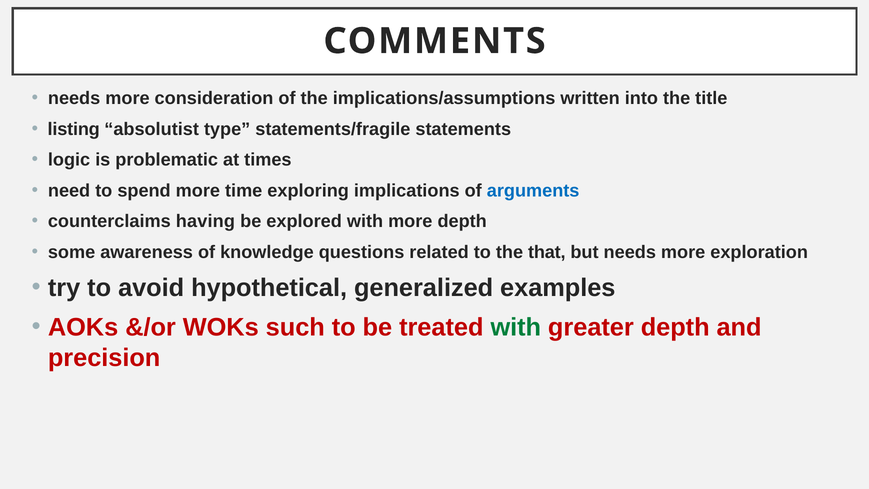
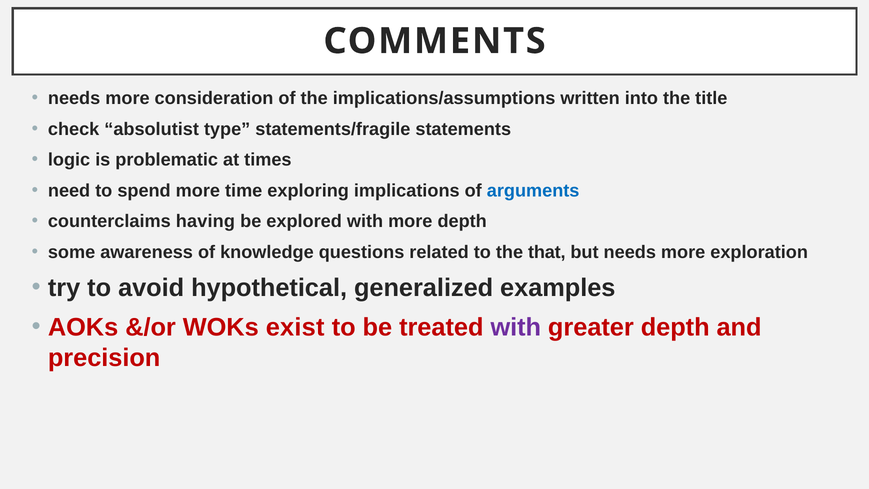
listing: listing -> check (74, 129)
such: such -> exist (295, 327)
with colour: green -> purple (516, 327)
